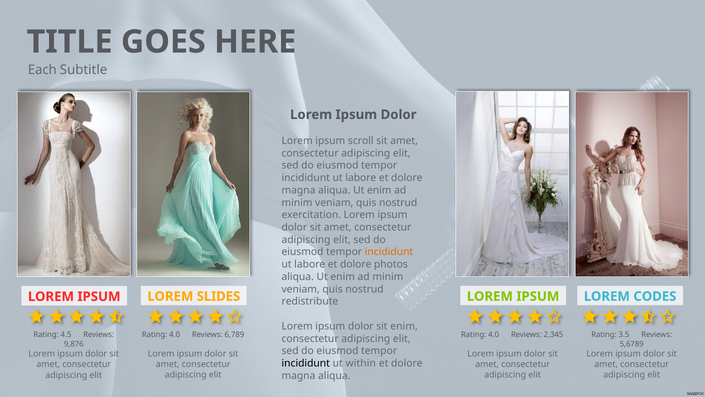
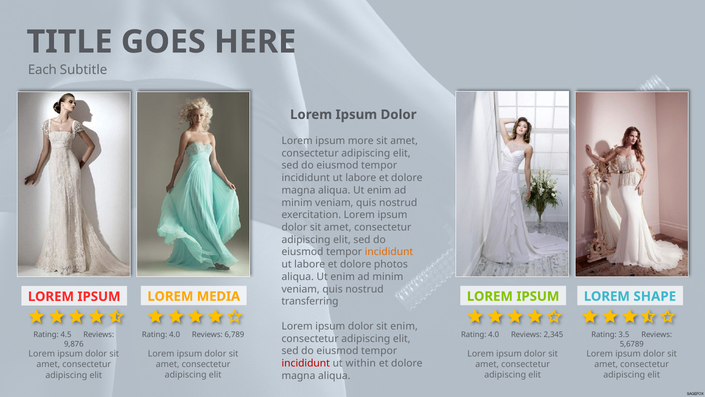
scroll: scroll -> more (361, 141)
SLIDES: SLIDES -> MEDIA (218, 296)
CODES: CODES -> SHAPE (655, 296)
redistribute: redistribute -> transferring (310, 301)
incididunt colour: black -> red (306, 363)
